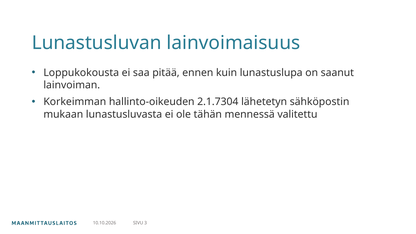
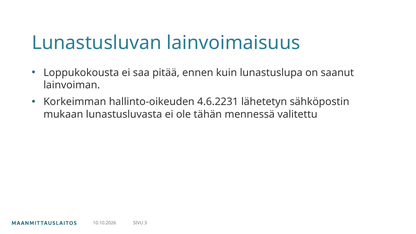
2.1.7304: 2.1.7304 -> 4.6.2231 (218, 102)
